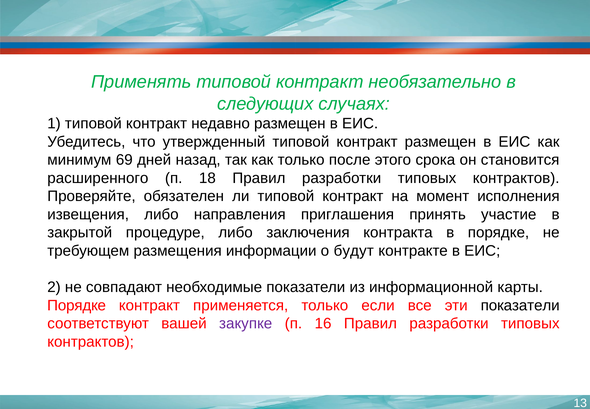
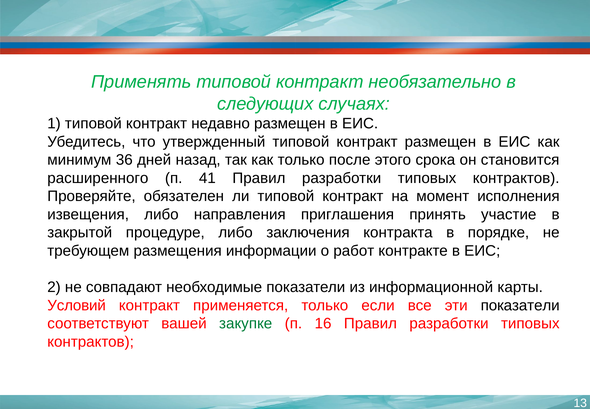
69: 69 -> 36 (124, 160)
18: 18 -> 41 (207, 178)
будут: будут -> работ (354, 250)
Порядке: Порядке -> Условий (77, 305)
закупке colour: purple -> green (246, 323)
